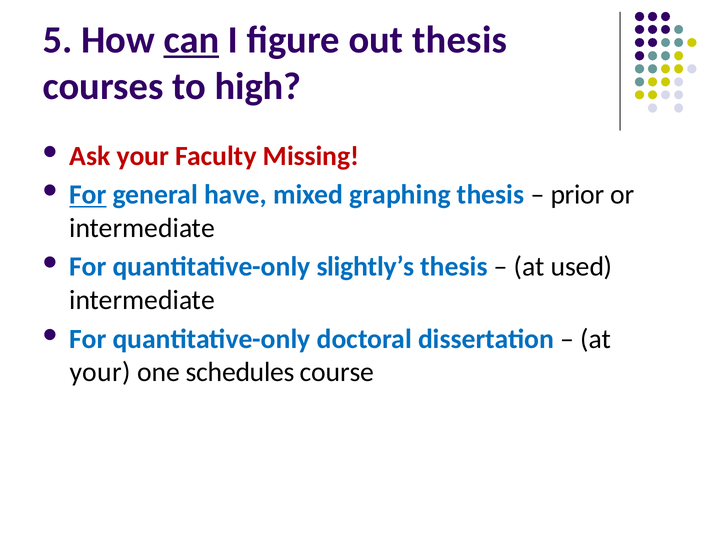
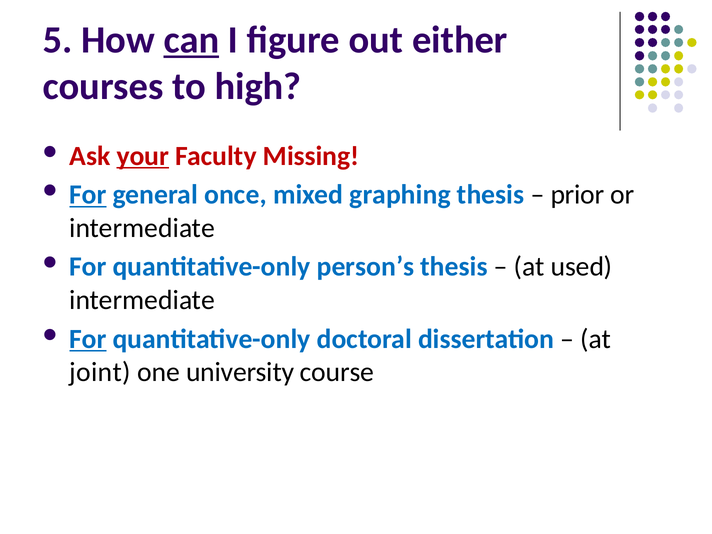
out thesis: thesis -> either (460, 40)
your underline: none -> present (143, 156)
have: have -> once (235, 195)
slightly’s: slightly’s -> person’s (365, 267)
For underline: none -> present (88, 339)
your: your -> joint (100, 372)
schedules: schedules -> university (240, 372)
